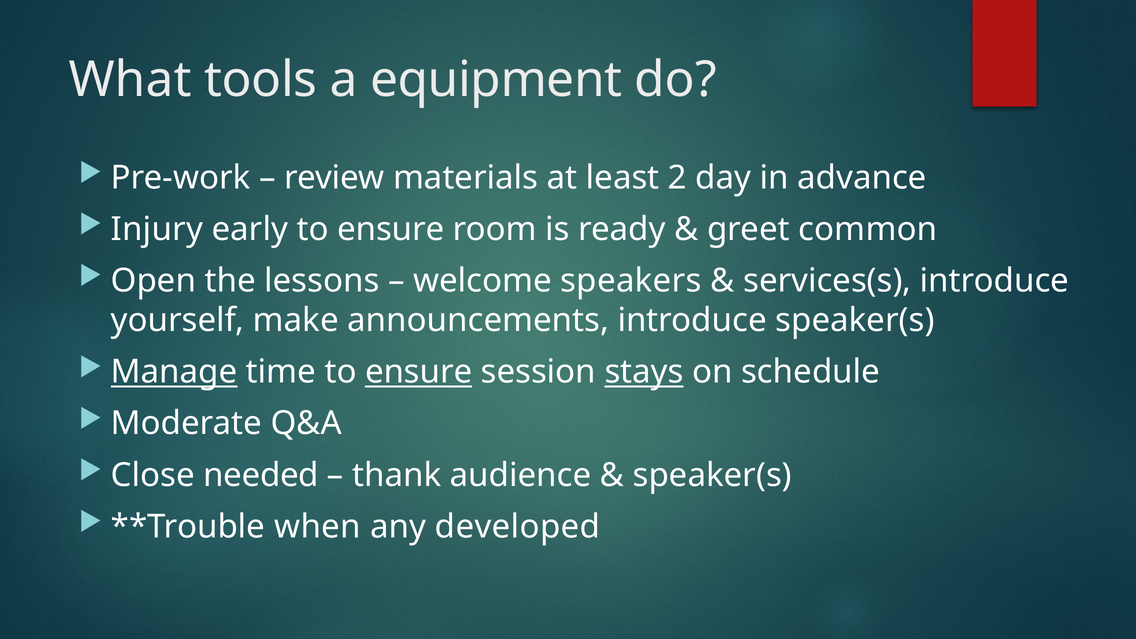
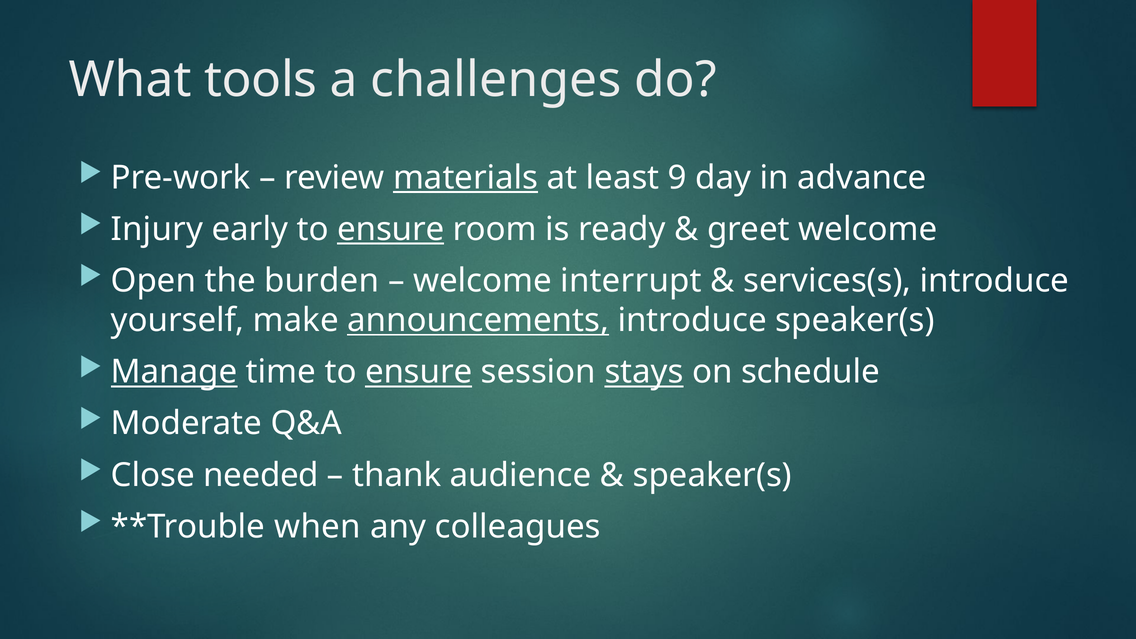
equipment: equipment -> challenges (496, 80)
materials underline: none -> present (466, 178)
2: 2 -> 9 (677, 178)
ensure underline: none -> present (391, 229)
greet common: common -> welcome (868, 229)
lessons: lessons -> burden (322, 281)
speakers: speakers -> interrupt (631, 281)
announcements underline: none -> present (478, 321)
developed: developed -> colleagues (518, 527)
